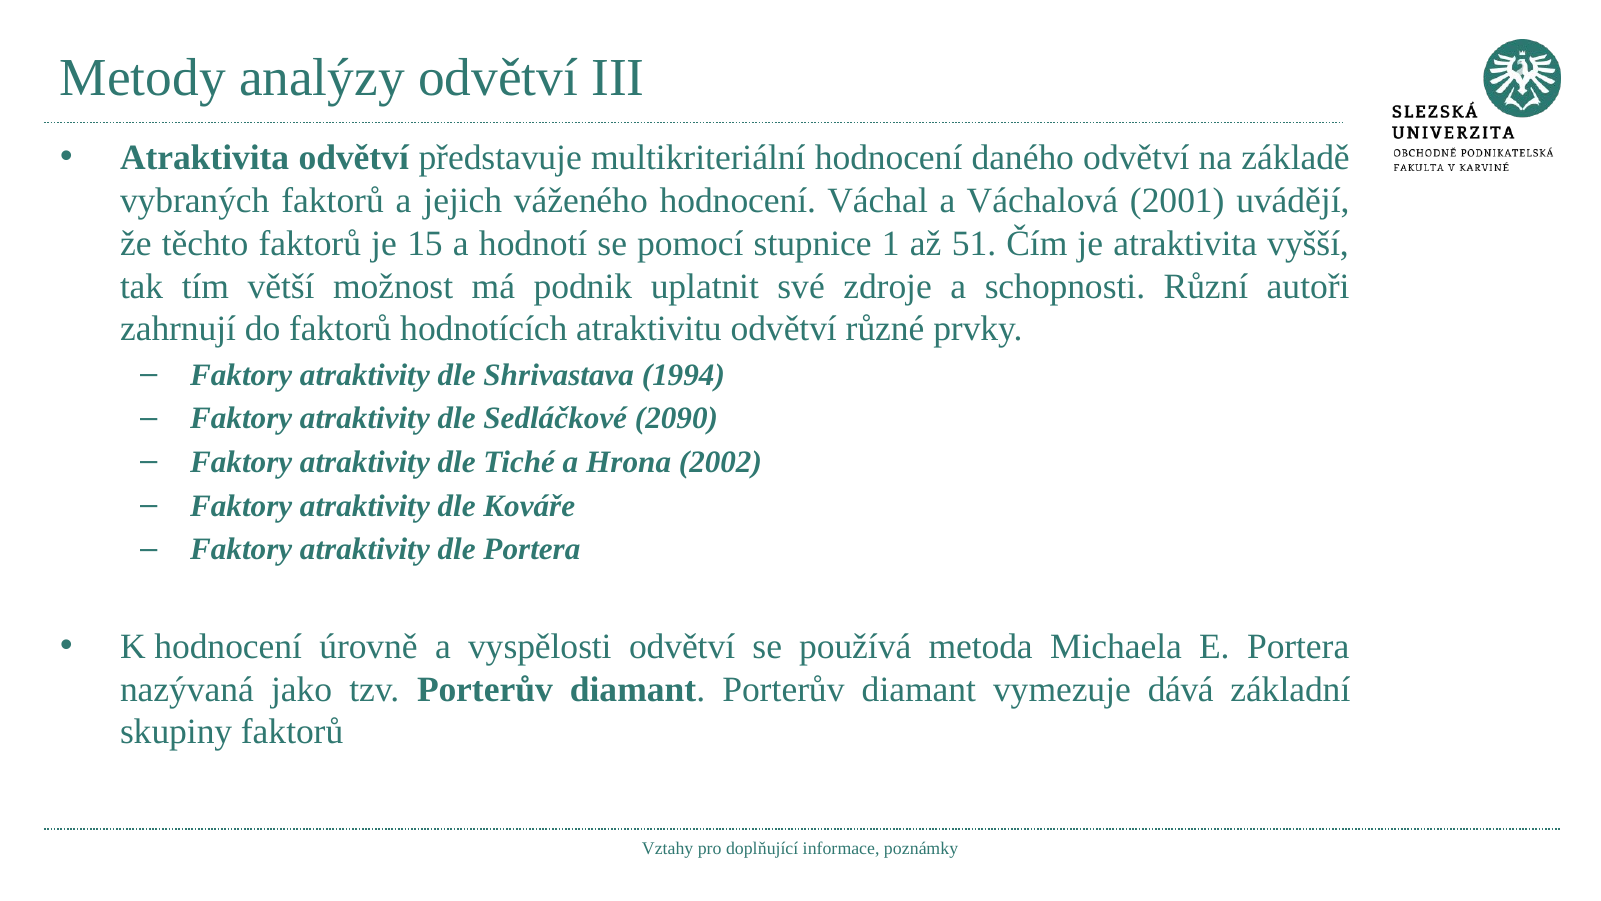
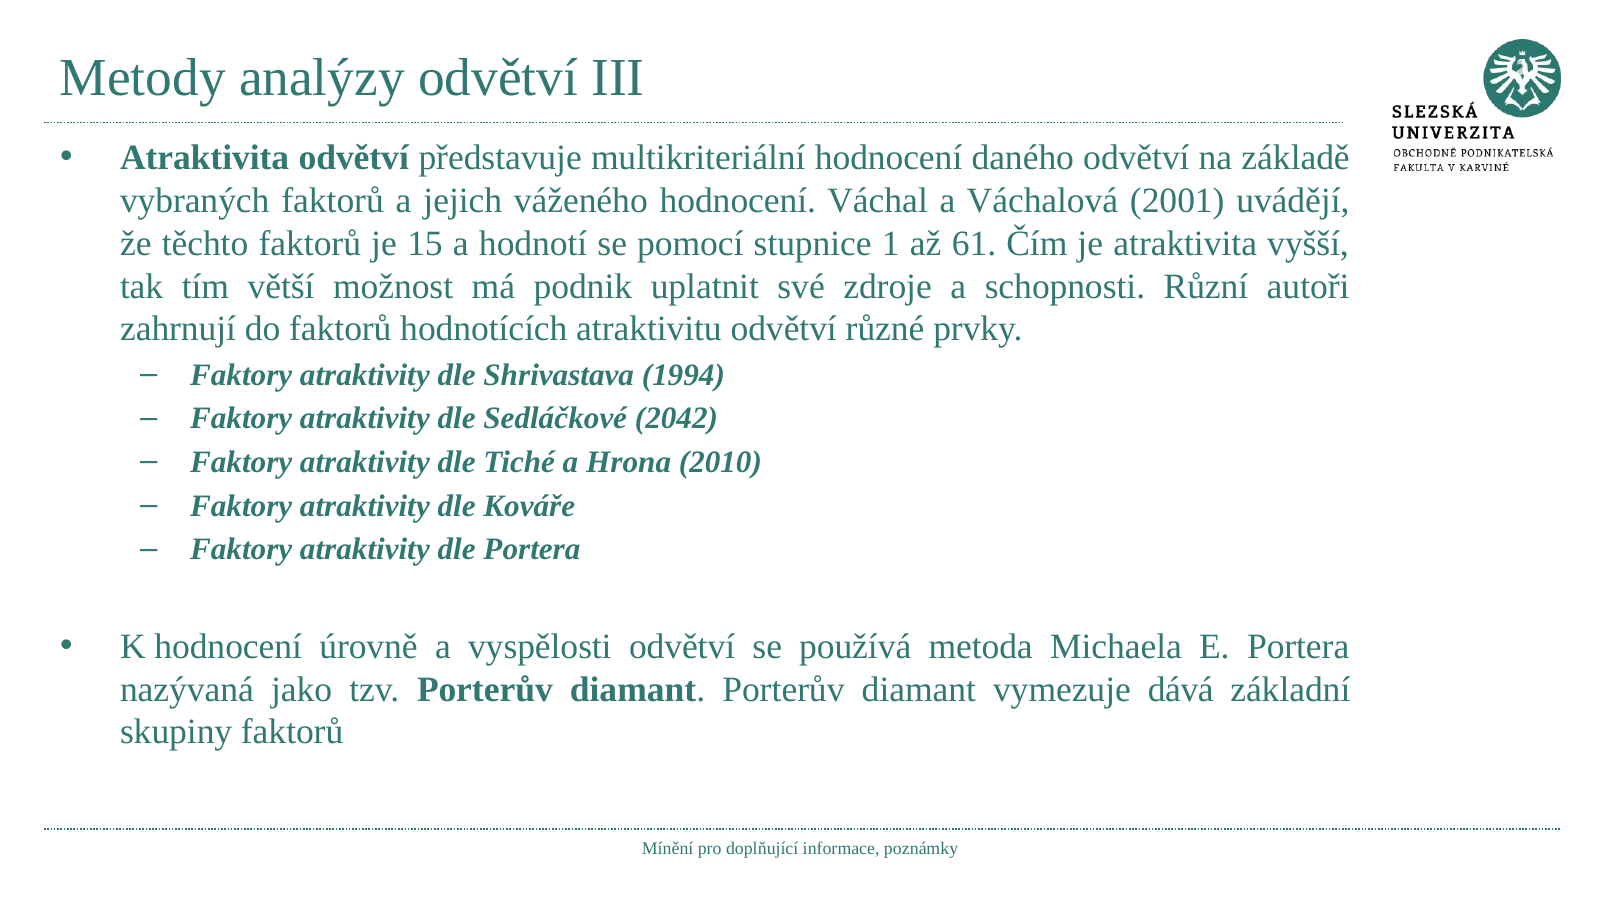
51: 51 -> 61 (974, 243)
2090: 2090 -> 2042 (676, 418)
2002: 2002 -> 2010 (720, 462)
Vztahy: Vztahy -> Mínění (668, 848)
